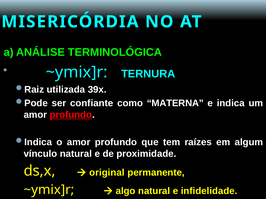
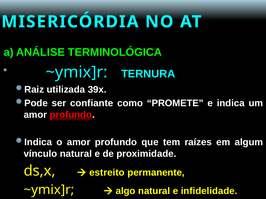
MATERNA: MATERNA -> PROMETE (175, 103)
original: original -> estreito (107, 173)
